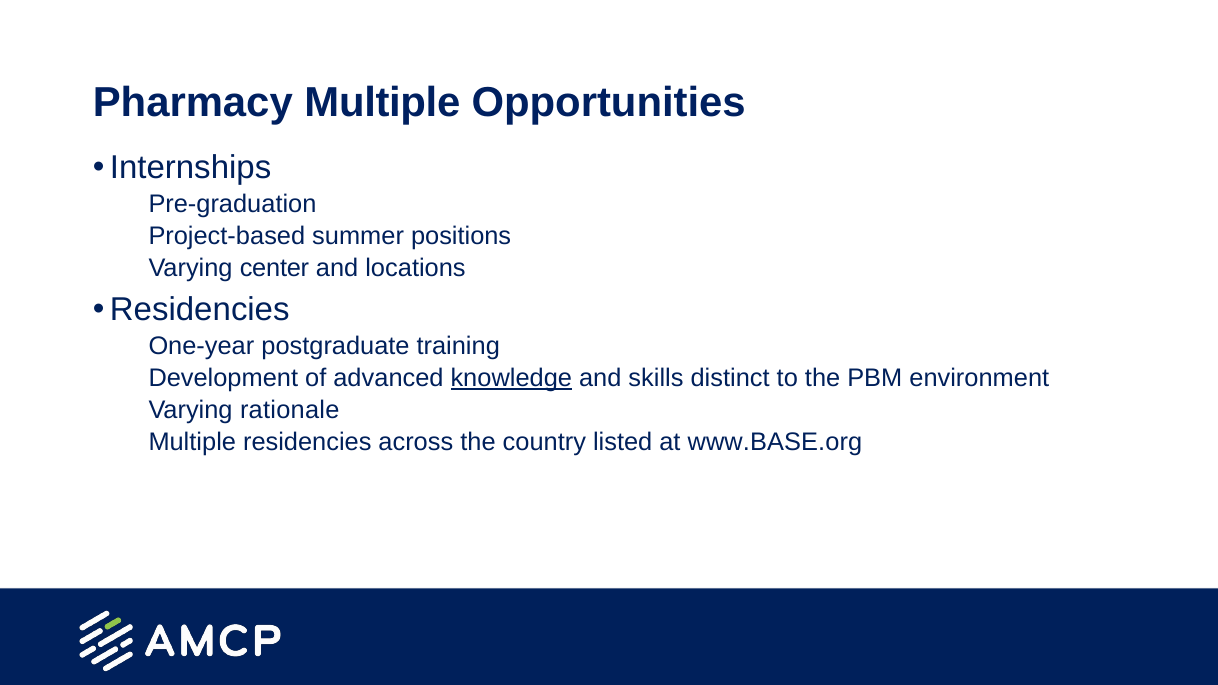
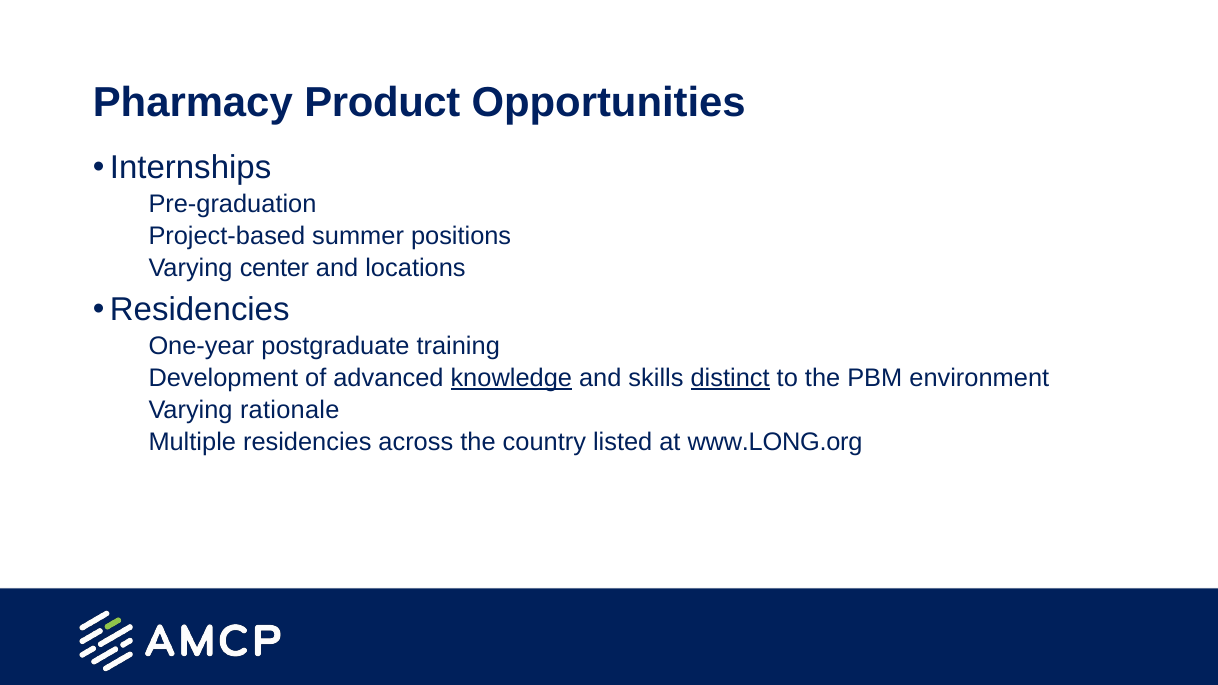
Pharmacy Multiple: Multiple -> Product (382, 102)
distinct underline: none -> present (730, 378)
www.BASE.org: www.BASE.org -> www.LONG.org (775, 442)
